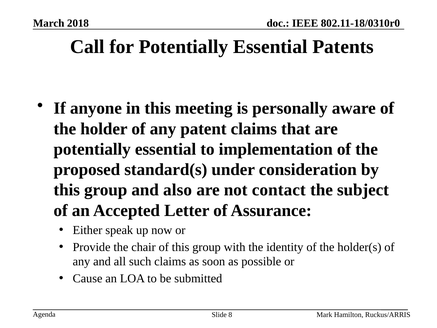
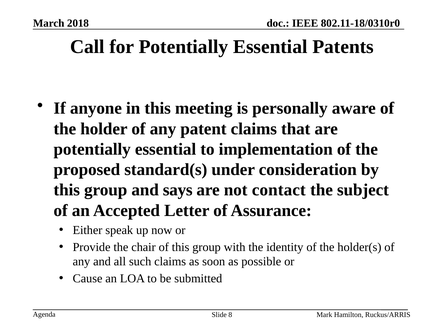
also: also -> says (178, 190)
